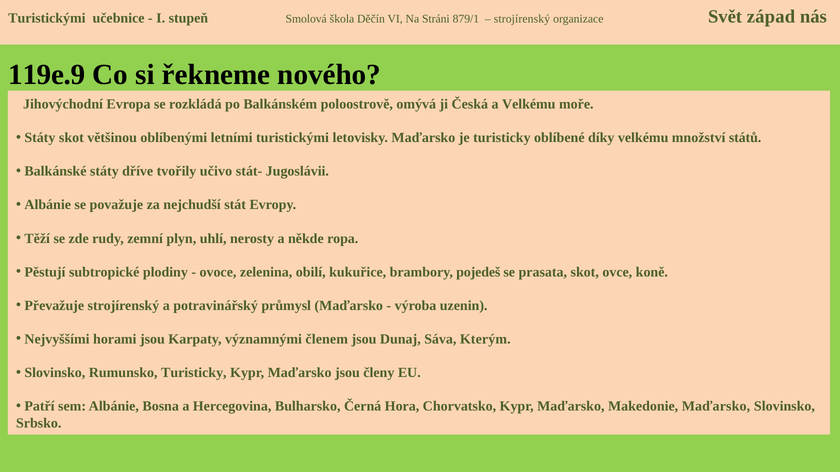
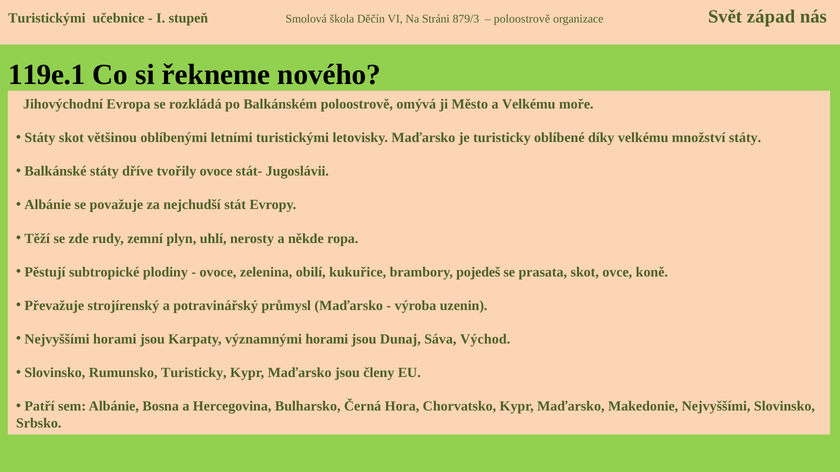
879/1: 879/1 -> 879/3 (466, 19)
strojírenský: strojírenský -> poloostrově (522, 19)
119e.9: 119e.9 -> 119e.1 (47, 75)
Česká: Česká -> Město (470, 104)
množství států: států -> státy (745, 138)
tvořily učivo: učivo -> ovoce (216, 171)
významnými členem: členem -> horami (327, 339)
Kterým: Kterým -> Východ (485, 339)
Makedonie Maďarsko: Maďarsko -> Nejvyššími (716, 407)
